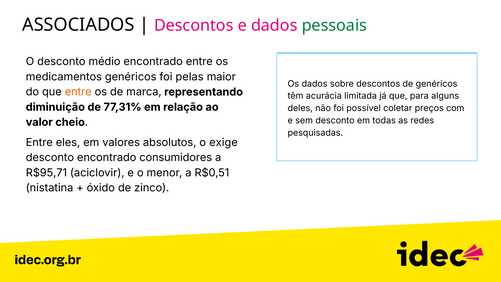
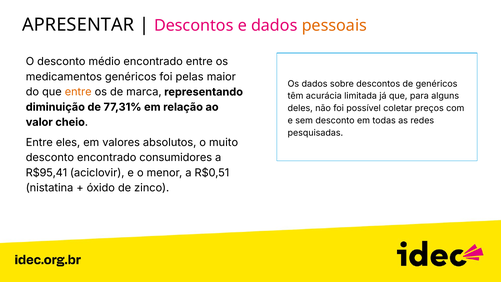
ASSOCIADOS: ASSOCIADOS -> APRESENTAR (78, 25)
pessoais colour: green -> orange (334, 25)
exige: exige -> muito (224, 142)
R$95,71: R$95,71 -> R$95,41 (46, 173)
